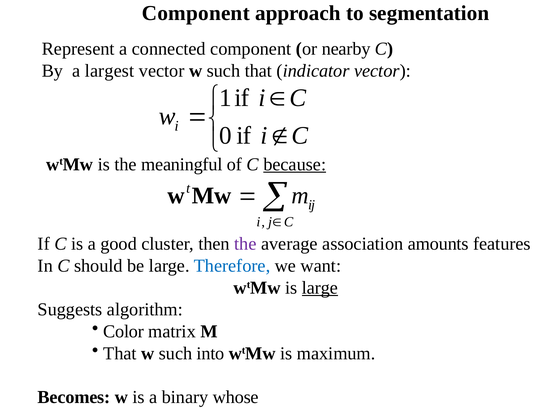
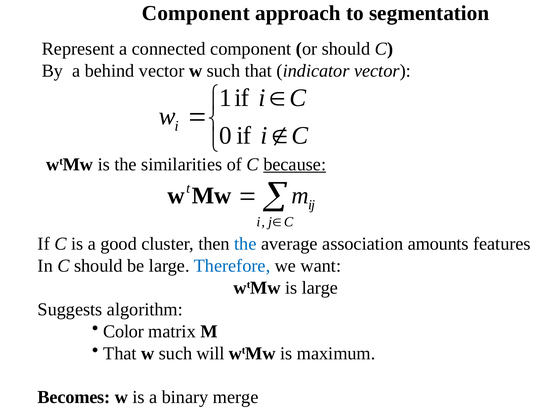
or nearby: nearby -> should (346, 49)
largest: largest -> behind (110, 71)
meaningful: meaningful -> similarities (182, 164)
the colour: purple -> blue (245, 244)
large underline: present -> none (320, 287)
into: into -> will (211, 353)
whose: whose -> merge (236, 397)
